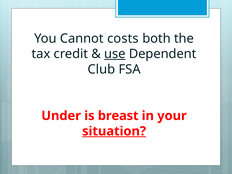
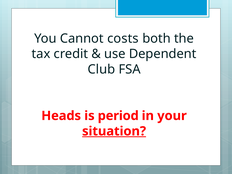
use underline: present -> none (115, 54)
Under: Under -> Heads (61, 116)
breast: breast -> period (118, 116)
